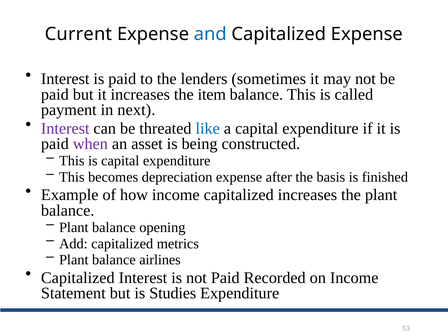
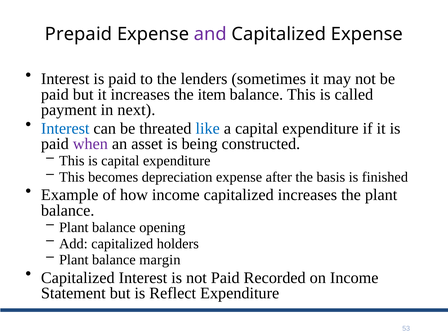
Current: Current -> Prepaid (78, 34)
and colour: blue -> purple (210, 34)
Interest colour: purple -> blue (65, 128)
metrics: metrics -> holders (178, 244)
airlines: airlines -> margin (160, 260)
Studies: Studies -> Reflect (173, 293)
